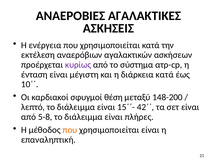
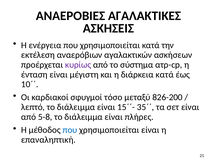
θέση: θέση -> τόσο (113, 97)
148-200: 148-200 -> 826-200 (167, 97)
42΄΄: 42΄΄ -> 35΄΄ (146, 107)
που colour: orange -> blue (70, 130)
